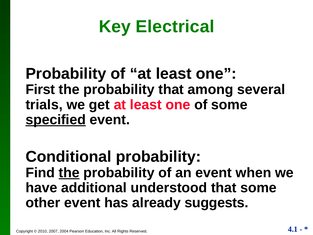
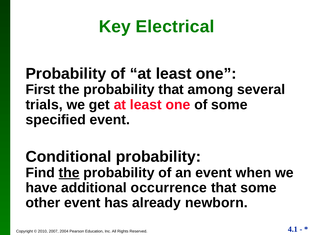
specified underline: present -> none (56, 120)
understood: understood -> occurrence (169, 188)
suggests: suggests -> newborn (216, 203)
